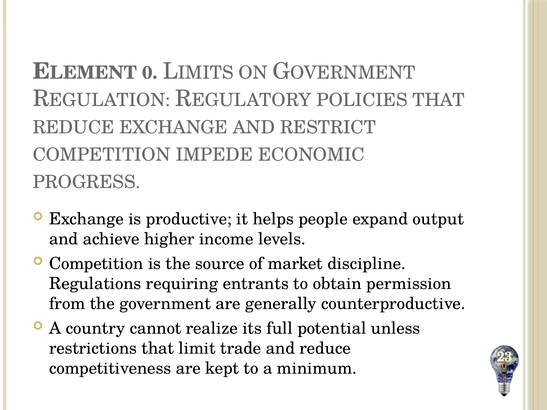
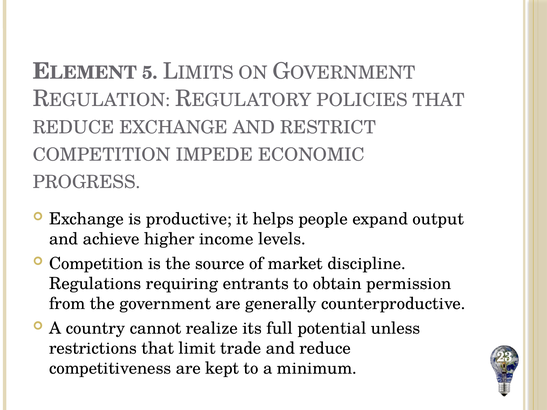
0: 0 -> 5 (150, 73)
